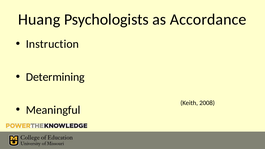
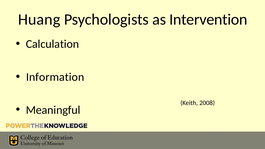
Accordance: Accordance -> Intervention (208, 19)
Instruction: Instruction -> Calculation (52, 44)
Determining: Determining -> Information (55, 77)
